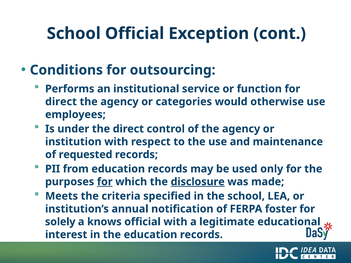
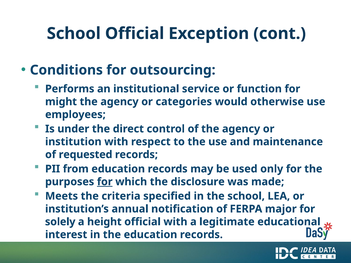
direct: direct -> might (61, 102)
disclosure underline: present -> none (198, 182)
foster: foster -> major (281, 209)
knows: knows -> height (104, 222)
